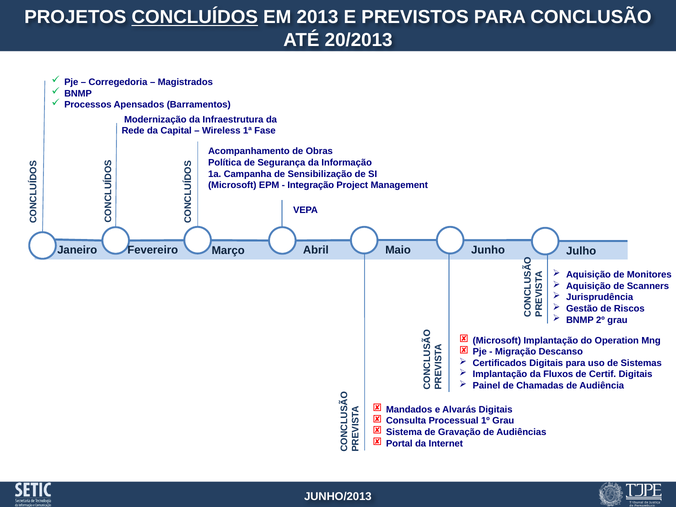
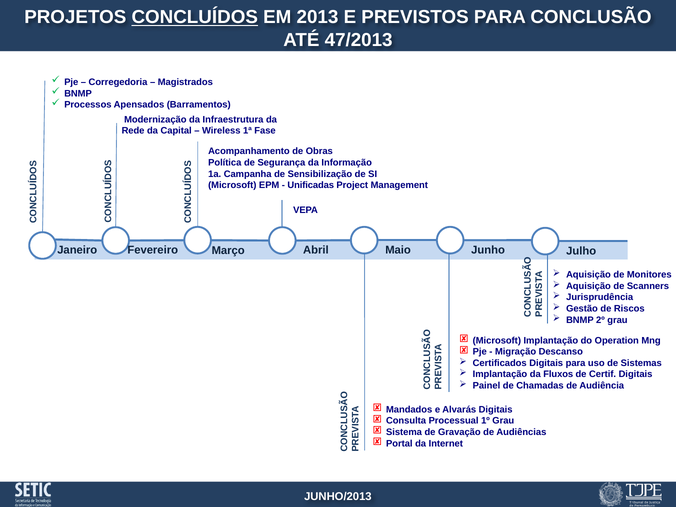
20/2013: 20/2013 -> 47/2013 (359, 40)
Integração: Integração -> Unificadas (311, 185)
